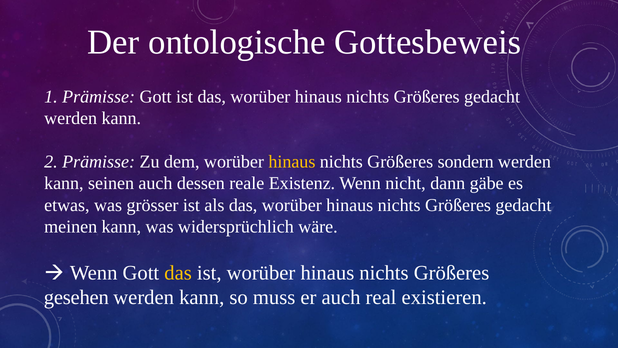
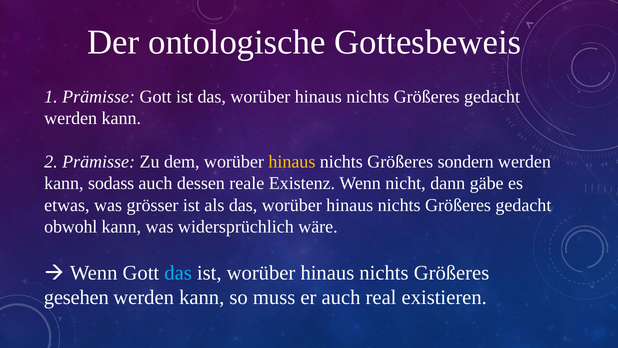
seinen: seinen -> sodass (111, 183)
meinen: meinen -> obwohl (71, 227)
das colour: yellow -> light blue (178, 272)
